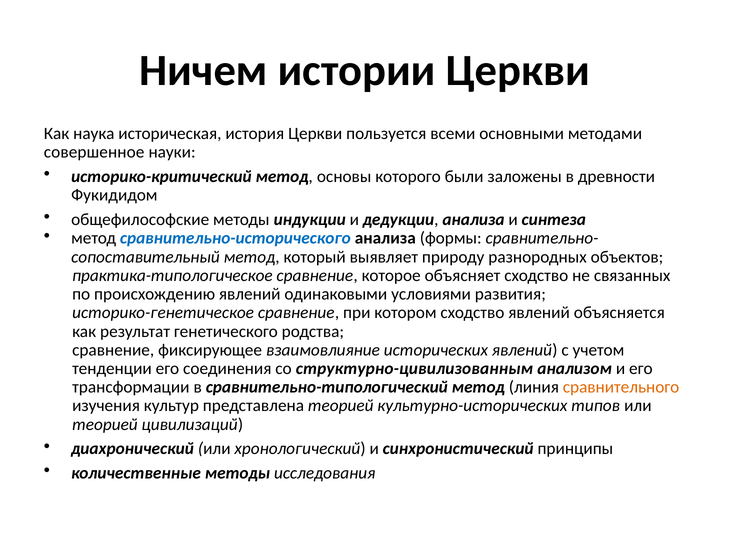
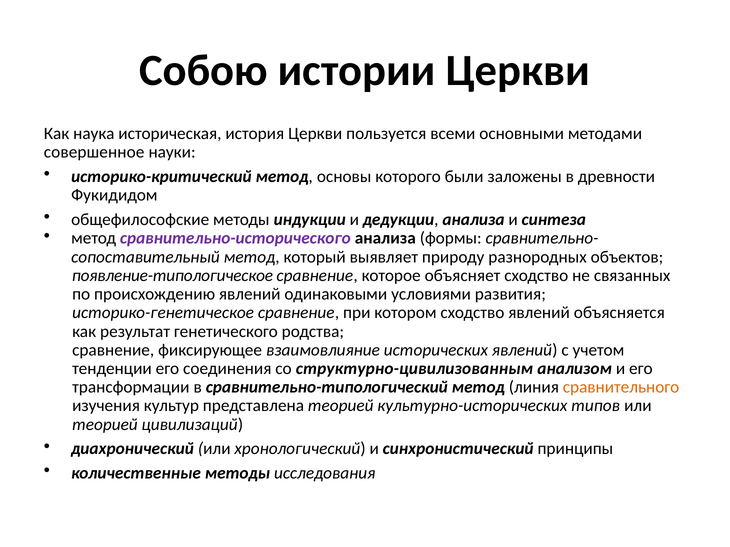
Ничем: Ничем -> Собою (203, 71)
сравнительно-исторического colour: blue -> purple (235, 239)
практика-типологическое: практика-типологическое -> появление-типологическое (172, 276)
